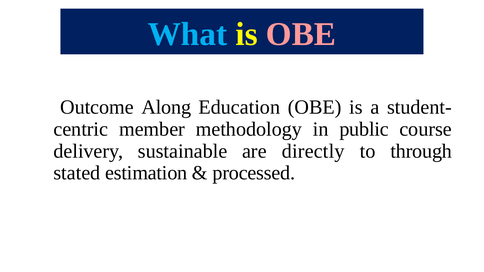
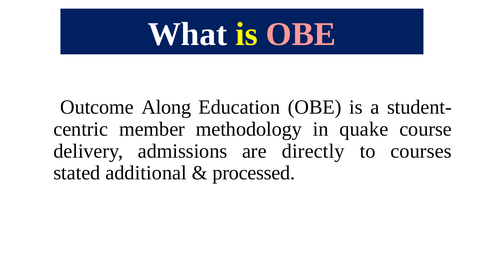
What colour: light blue -> white (187, 34)
public: public -> quake (364, 129)
sustainable: sustainable -> admissions (183, 151)
through: through -> courses (421, 151)
estimation: estimation -> additional (146, 173)
